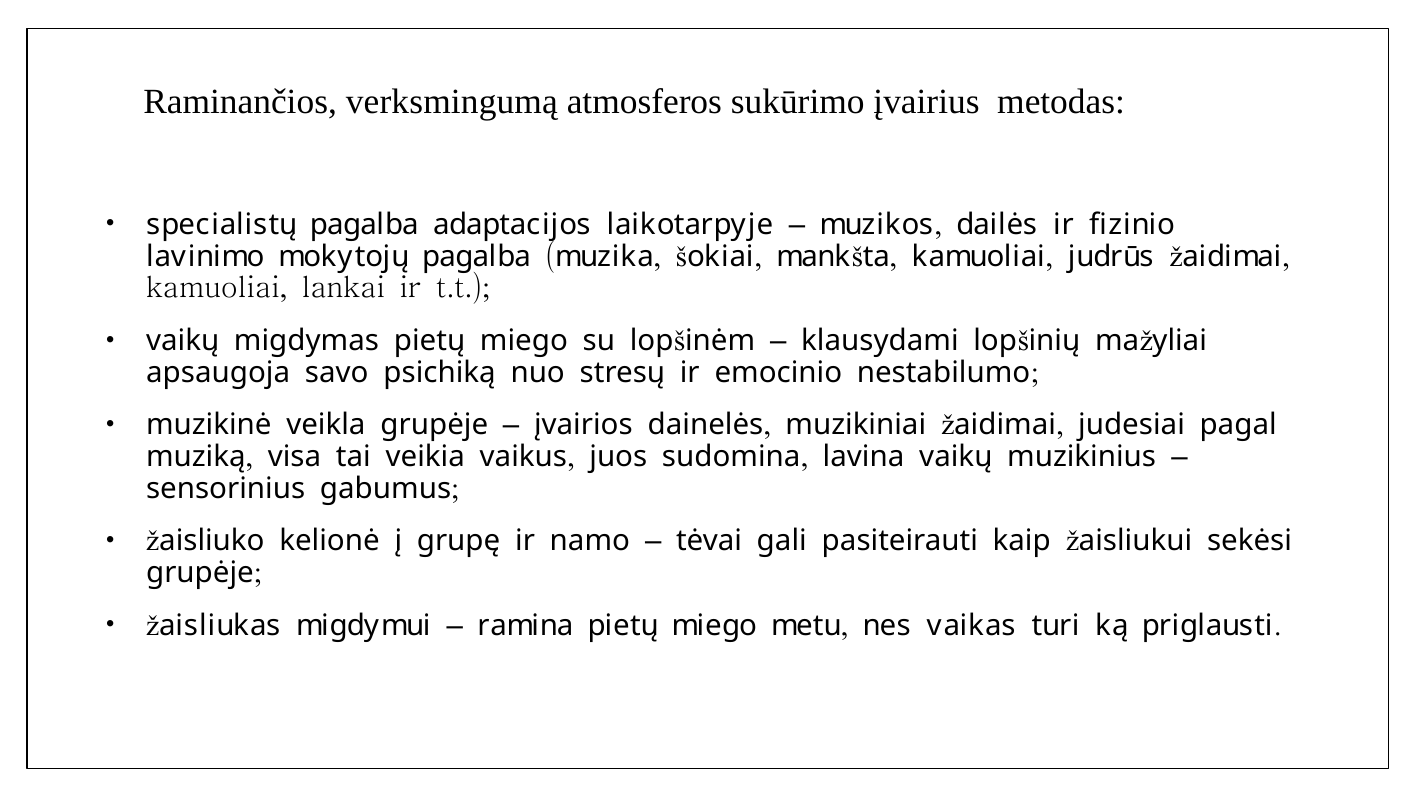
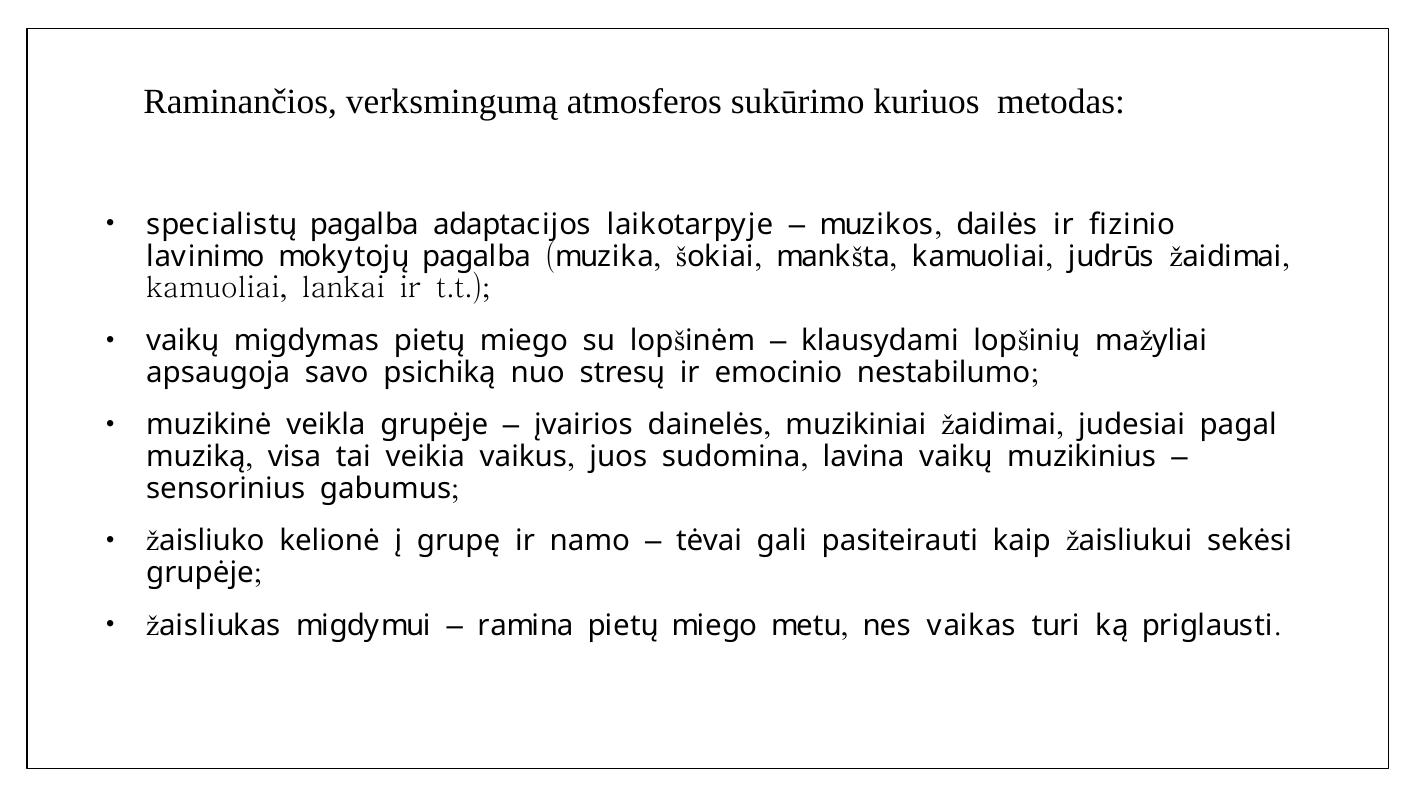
įvairius: įvairius -> kuriuos (927, 102)
